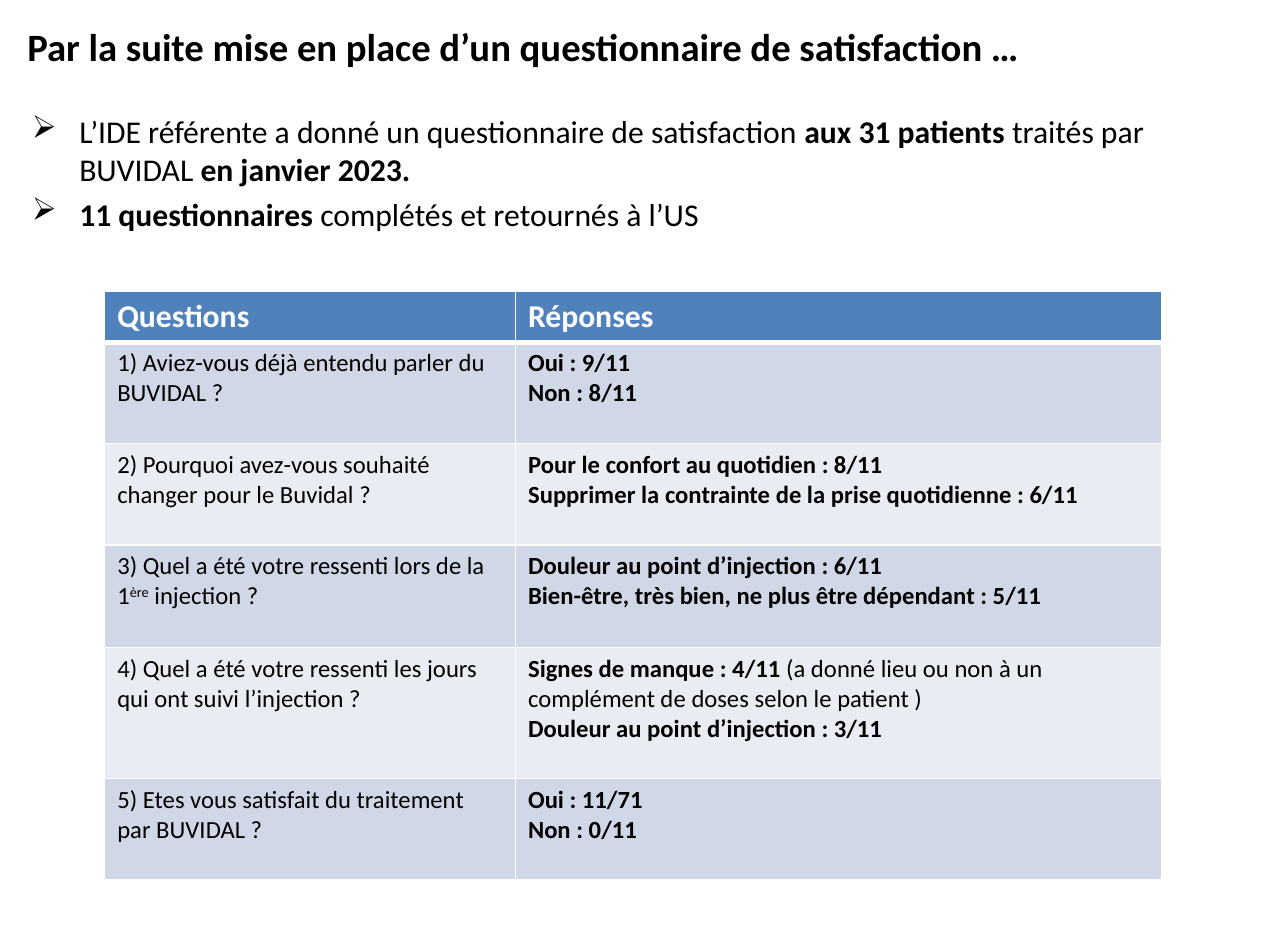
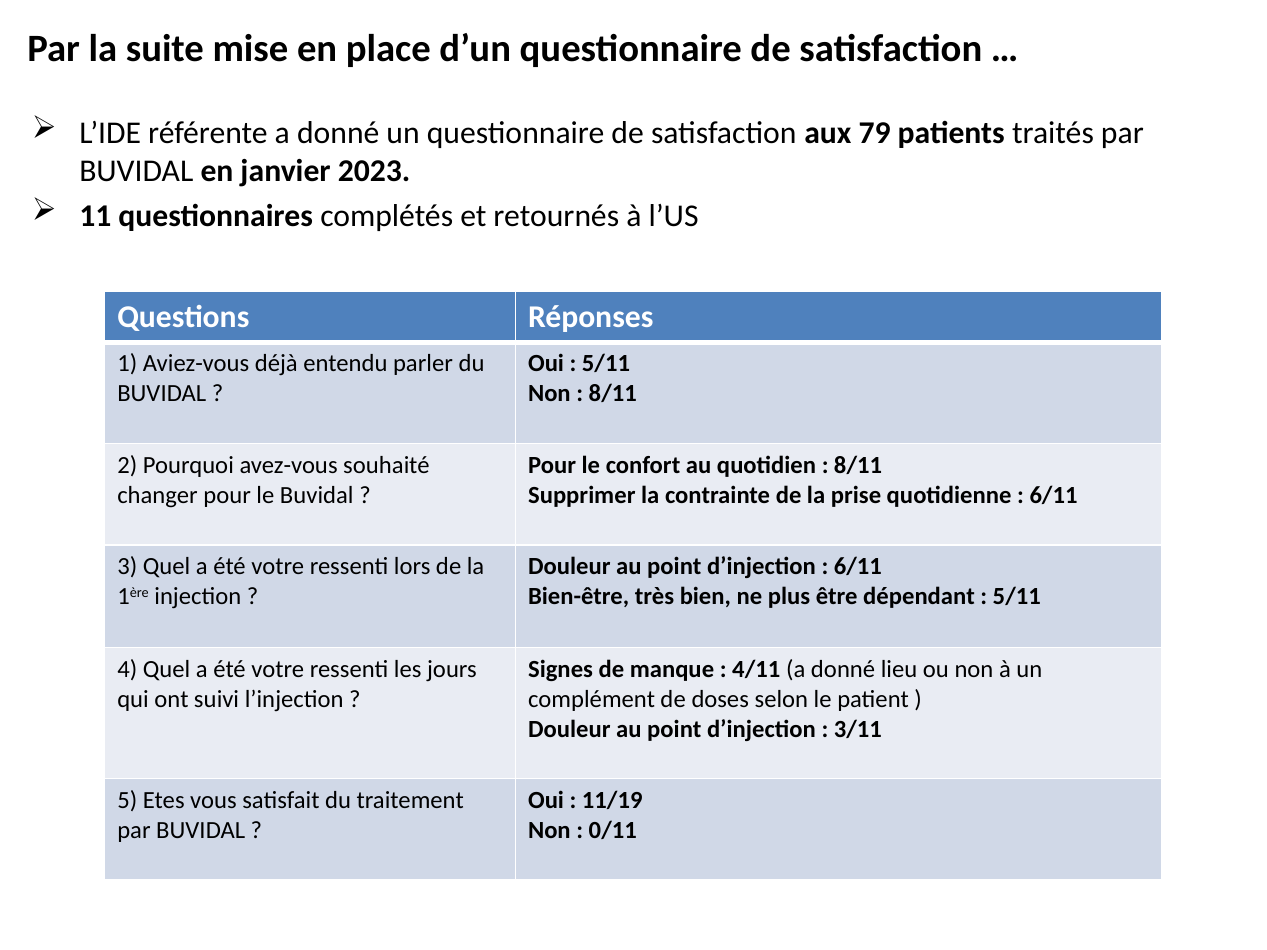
31: 31 -> 79 (875, 133)
9/11: 9/11 -> 5/11 (606, 364)
11/71: 11/71 -> 11/19 (612, 800)
